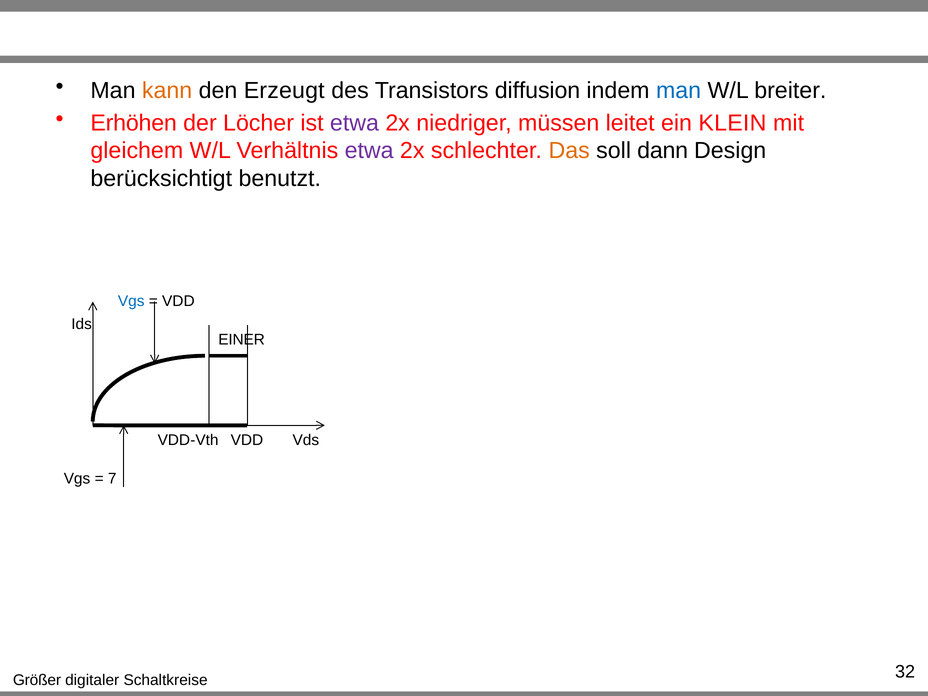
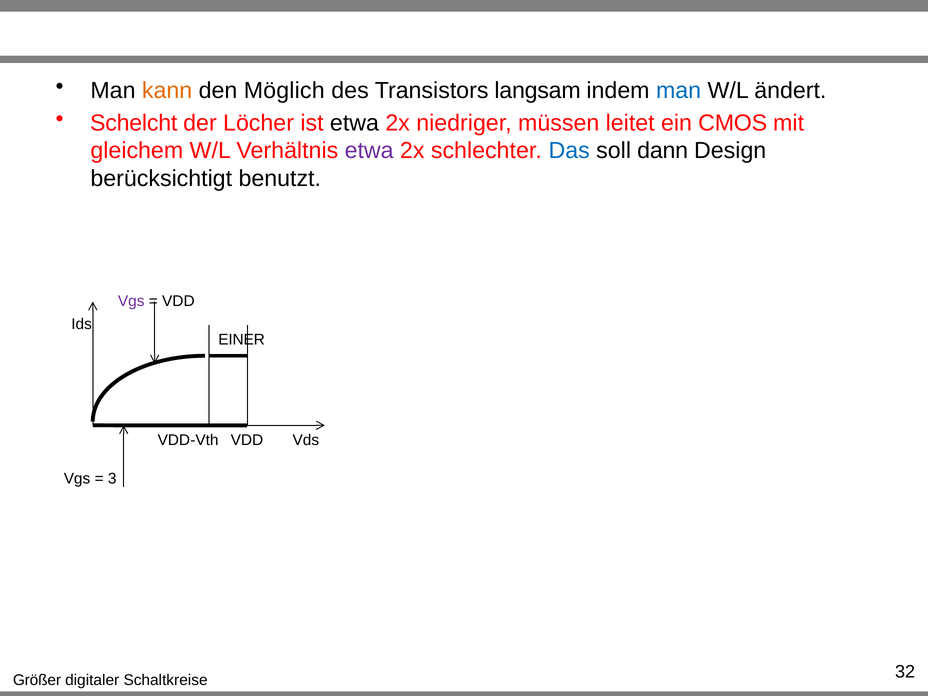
Erzeugt: Erzeugt -> Möglich (284, 90)
diffusion: diffusion -> langsam (538, 90)
breiter: breiter -> ändert (790, 90)
Erhöhen: Erhöhen -> Schelcht (134, 123)
etwa colour: purple -> black (354, 123)
KLEIN: KLEIN -> CMOS (733, 123)
Das colour: orange -> blue (569, 151)
Vgs colour: blue -> purple (131, 301)
7: 7 -> 3 (112, 479)
